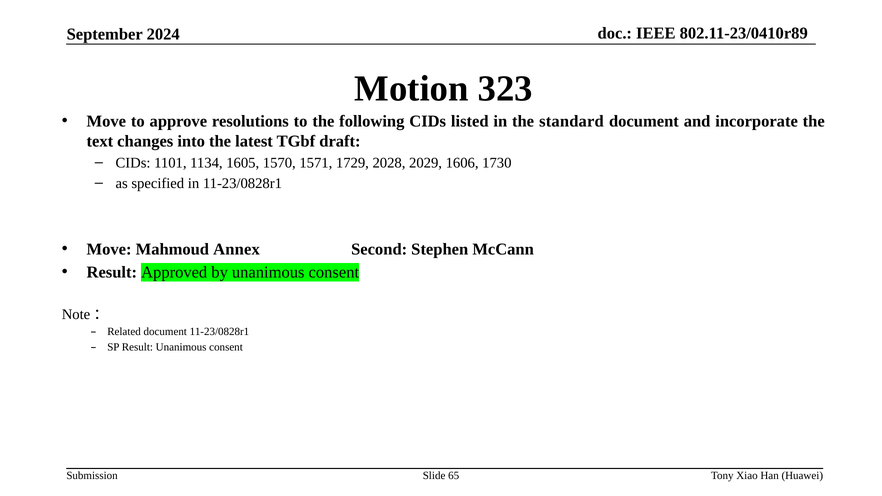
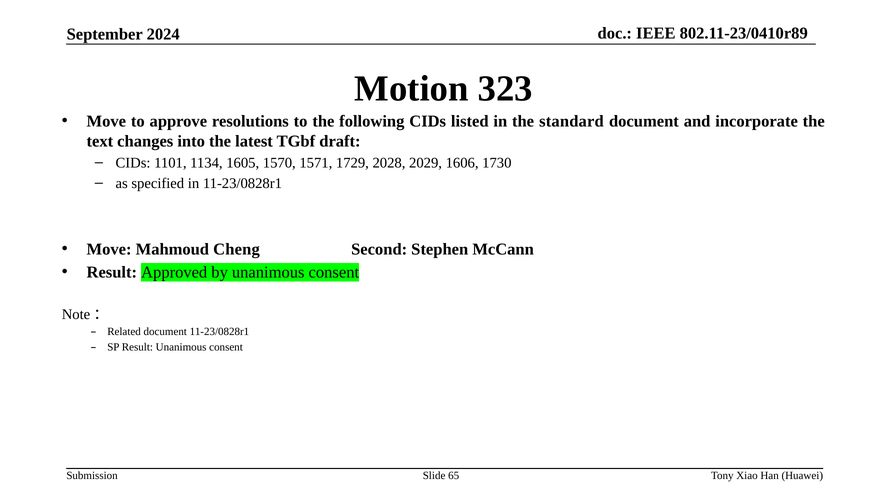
Annex: Annex -> Cheng (237, 249)
